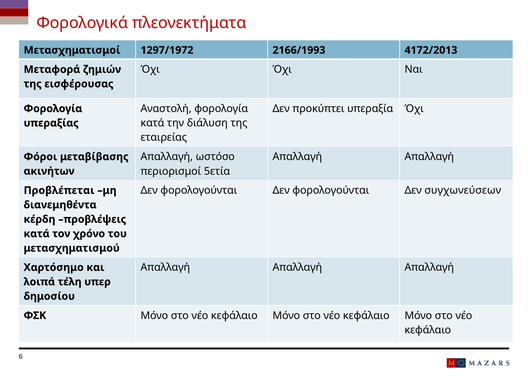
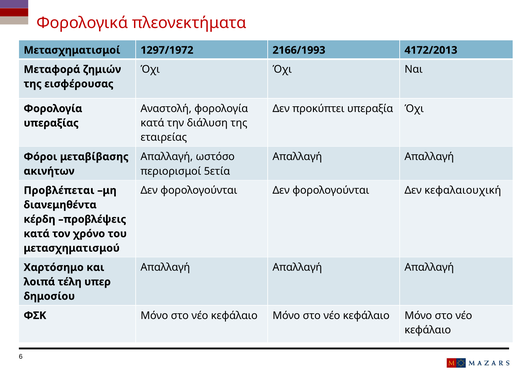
συγχωνεύσεων: συγχωνεύσεων -> κεφαλαιουχική (463, 190)
